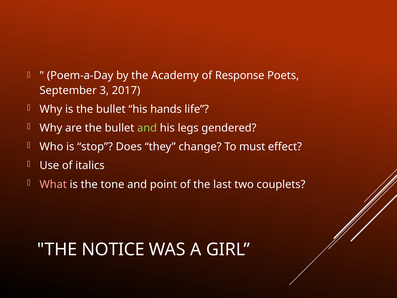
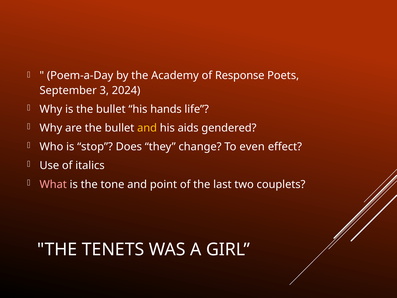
2017: 2017 -> 2024 (126, 90)
and colour: light green -> yellow (147, 128)
legs: legs -> aids (188, 128)
must: must -> even (252, 147)
NOTICE: NOTICE -> TENETS (113, 249)
